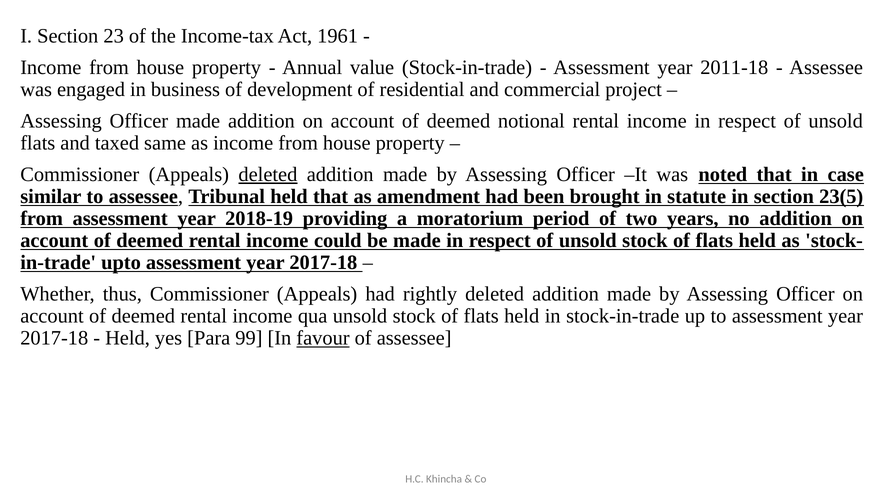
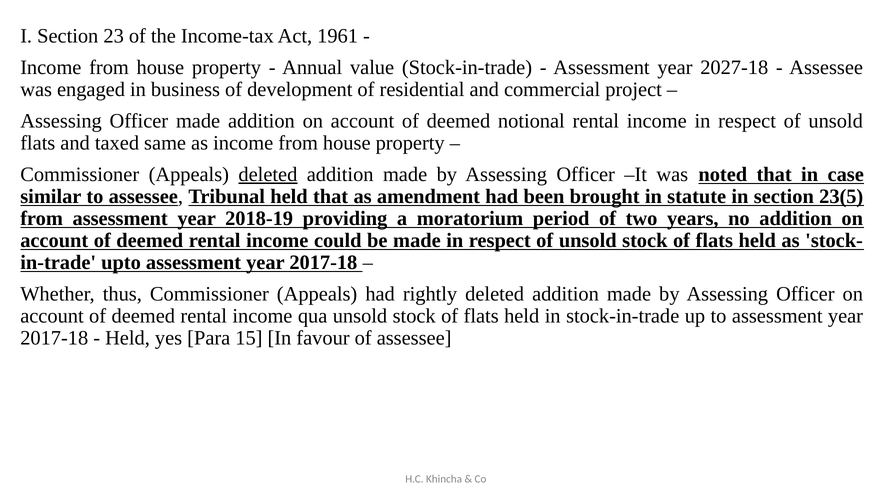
2011-18: 2011-18 -> 2027-18 (734, 68)
99: 99 -> 15 (249, 338)
favour underline: present -> none (323, 338)
